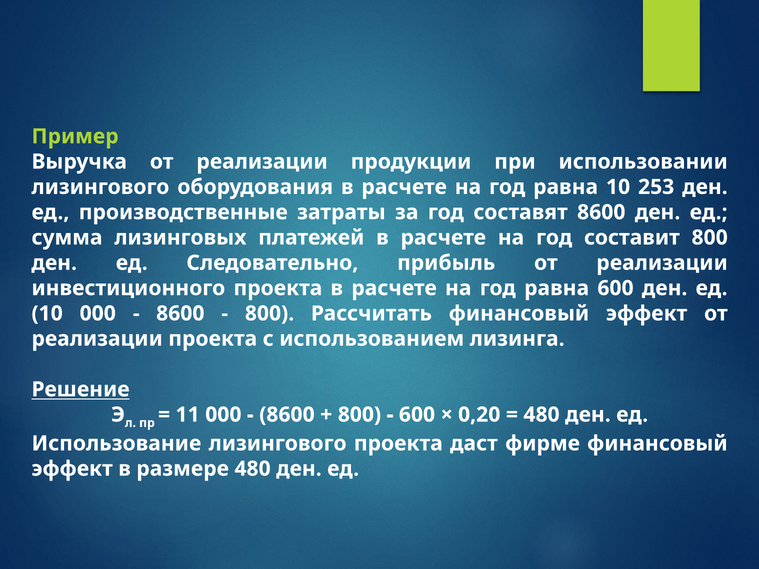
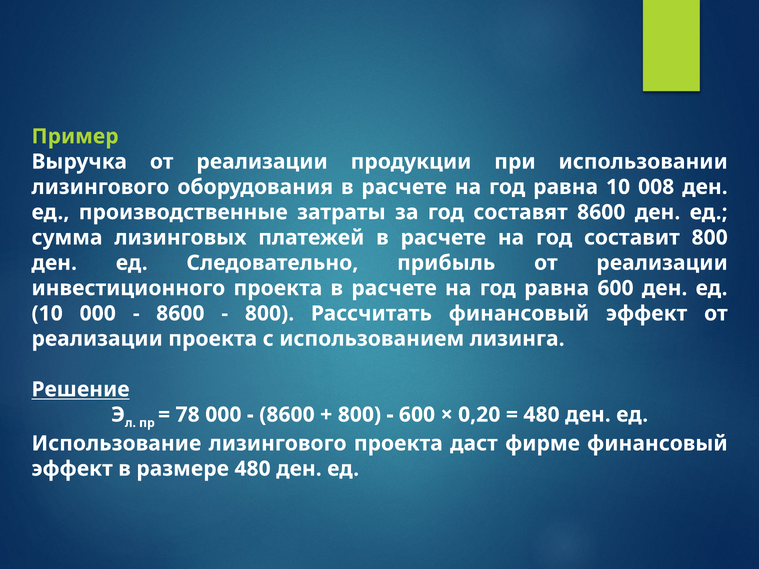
253: 253 -> 008 (656, 187)
11: 11 -> 78 (188, 415)
